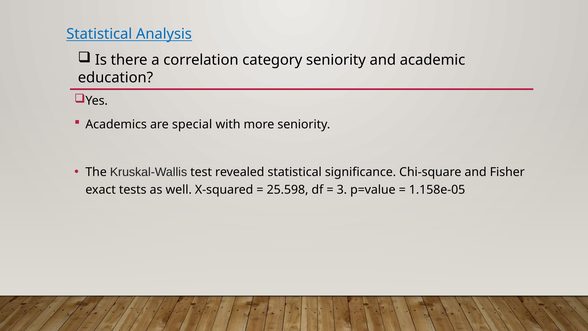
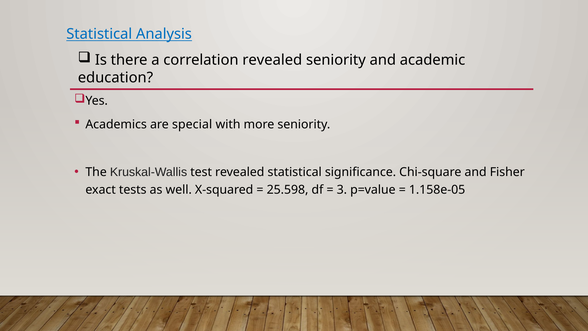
correlation category: category -> revealed (272, 60)
